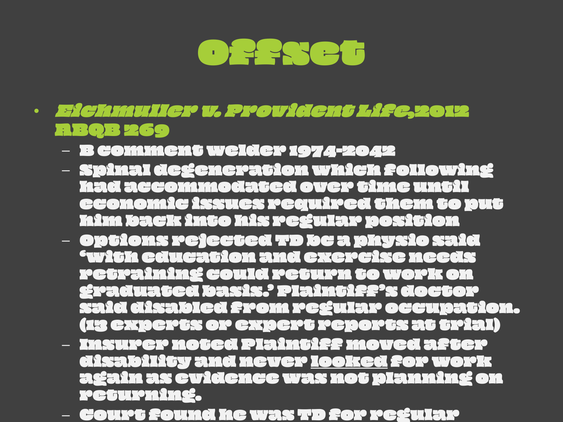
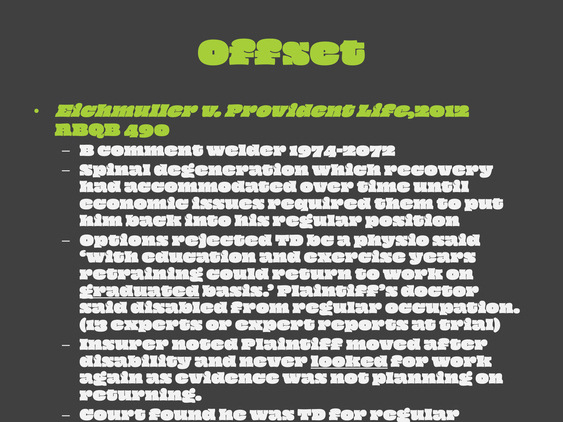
269: 269 -> 490 (147, 131)
1974-2042: 1974-2042 -> 1974-2072 (342, 151)
following: following -> recovery (439, 171)
needs: needs -> years (442, 258)
graduated underline: none -> present (139, 292)
